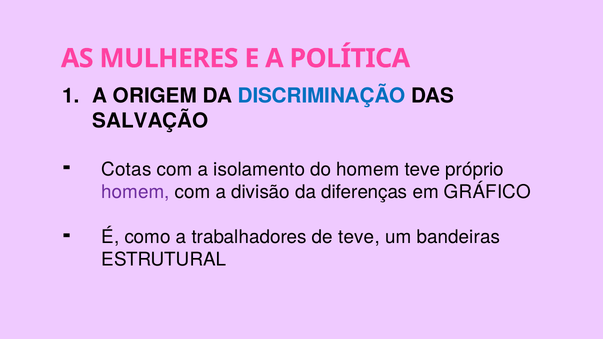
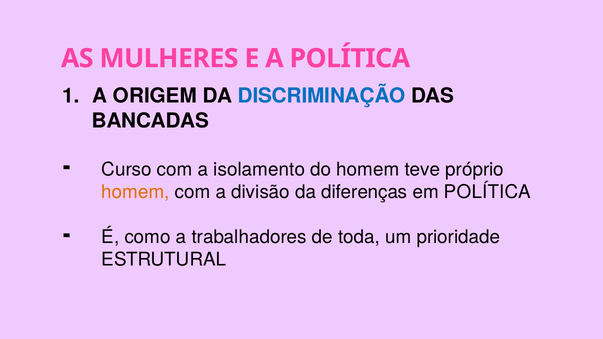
SALVAÇÃO: SALVAÇÃO -> BANCADAS (151, 121)
Cotas: Cotas -> Curso (127, 169)
homem colour: purple -> orange (136, 192)
em GRÁFICO: GRÁFICO -> POLÍTICA (487, 192)
de teve: teve -> toda (359, 237)
bandeiras: bandeiras -> prioridade (458, 237)
